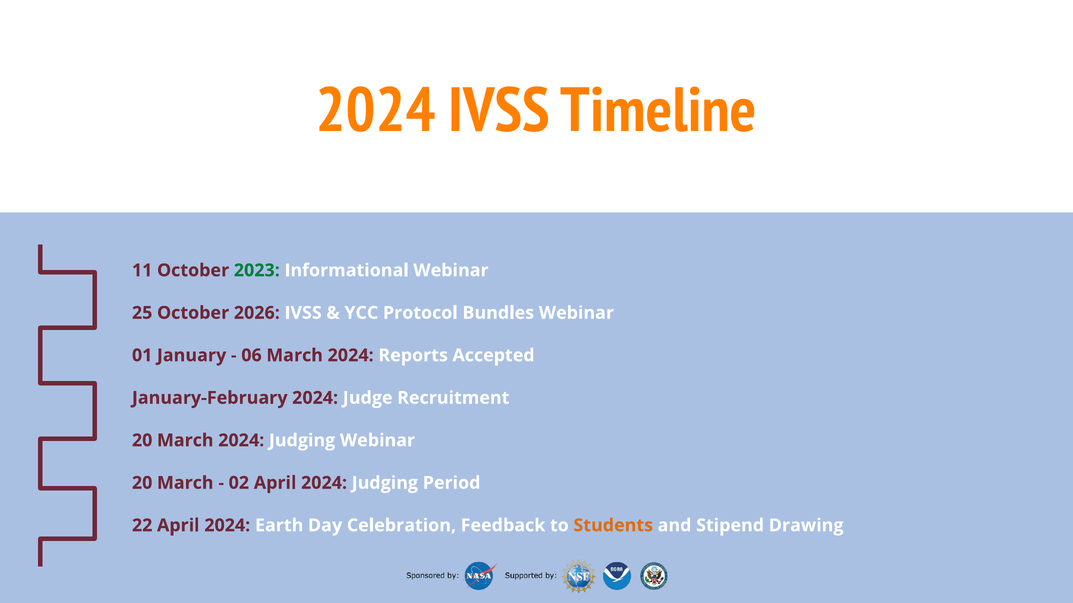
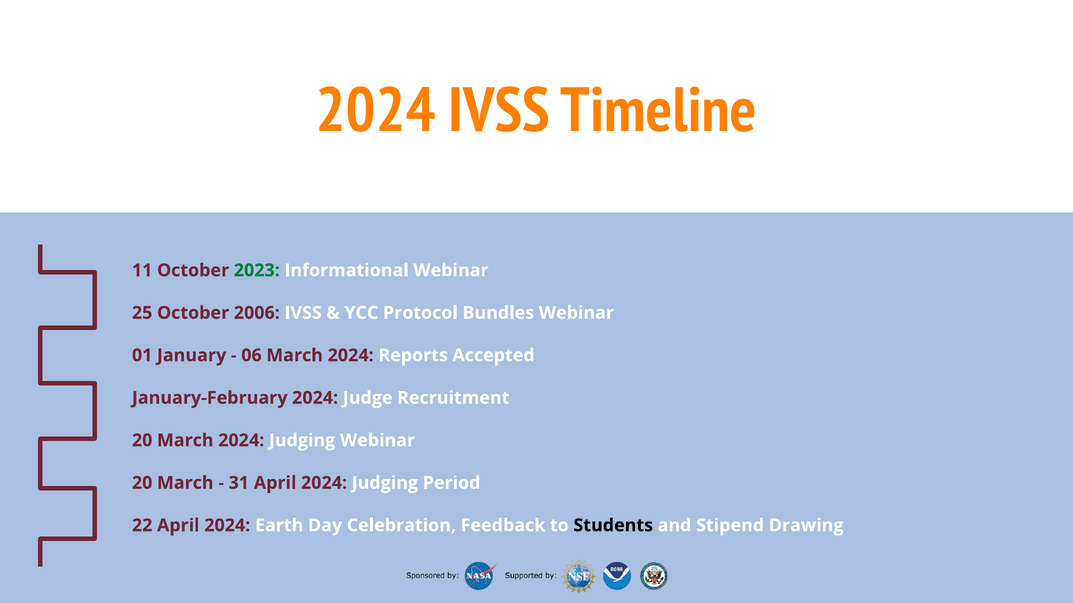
2026: 2026 -> 2006 (257, 313)
02: 02 -> 31 (239, 483)
Students colour: orange -> black (613, 526)
